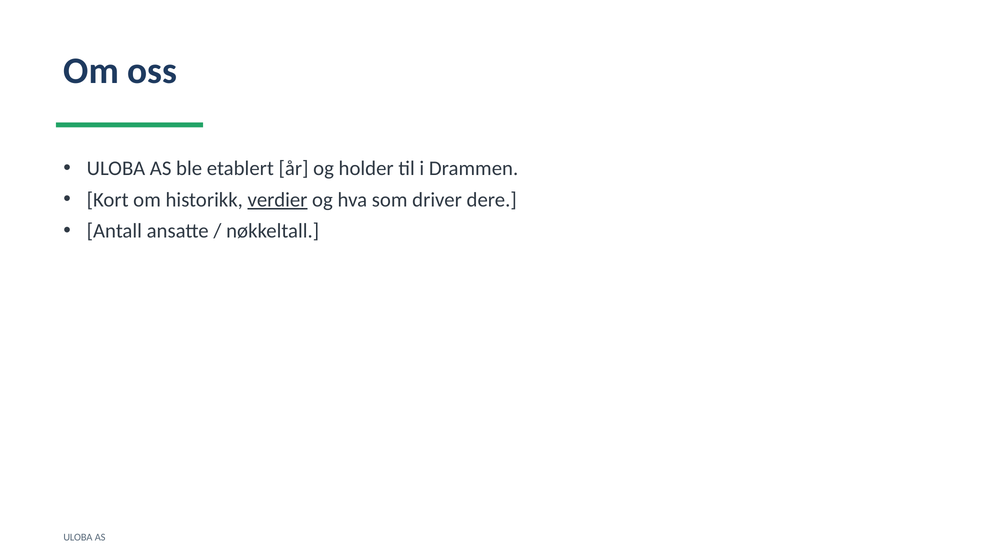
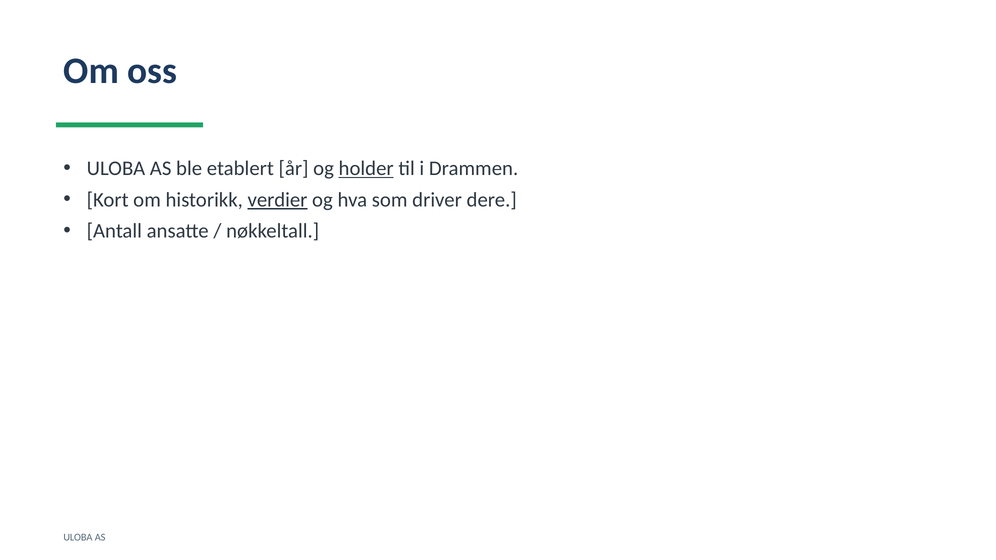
holder underline: none -> present (366, 169)
